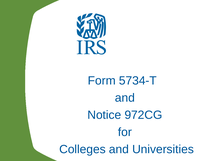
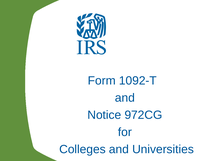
5734-T: 5734-T -> 1092-T (138, 81)
